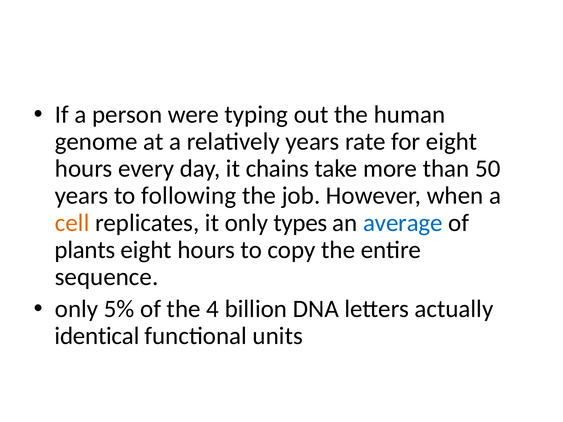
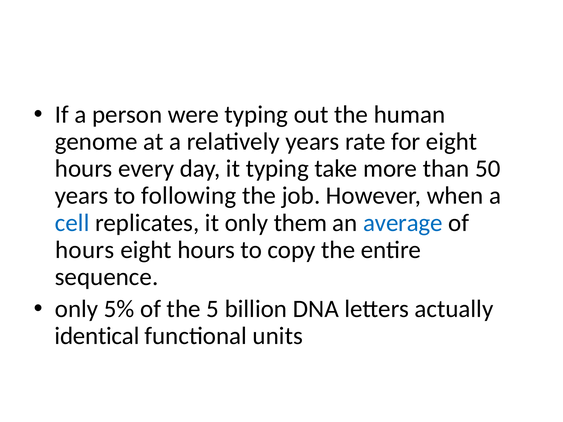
it chains: chains -> typing (277, 169)
cell colour: orange -> blue (72, 223)
types: types -> them (300, 223)
plants: plants -> hours (85, 250)
4: 4 -> 5 (213, 309)
